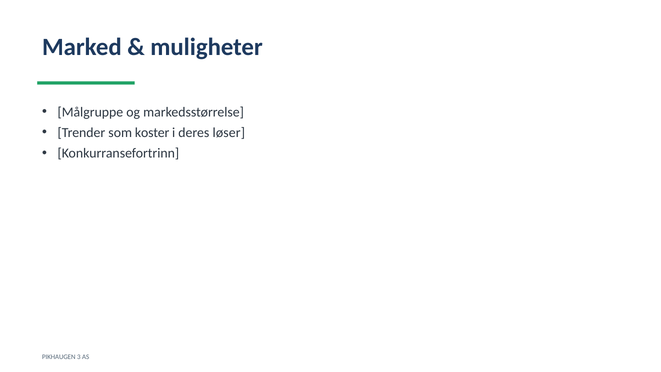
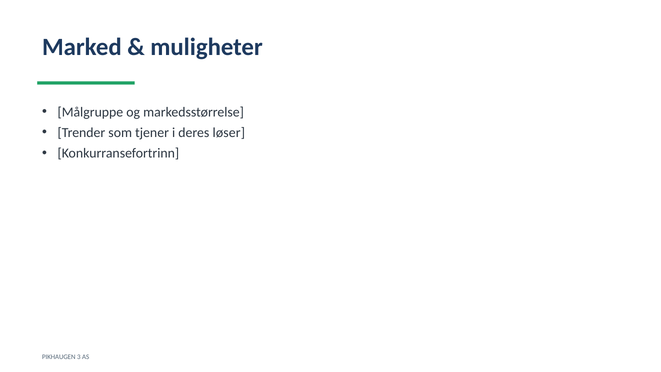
koster: koster -> tjener (152, 133)
